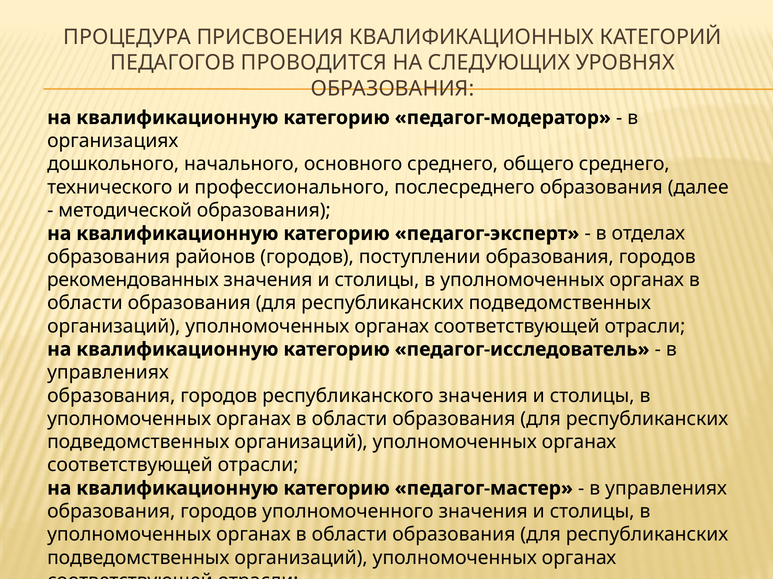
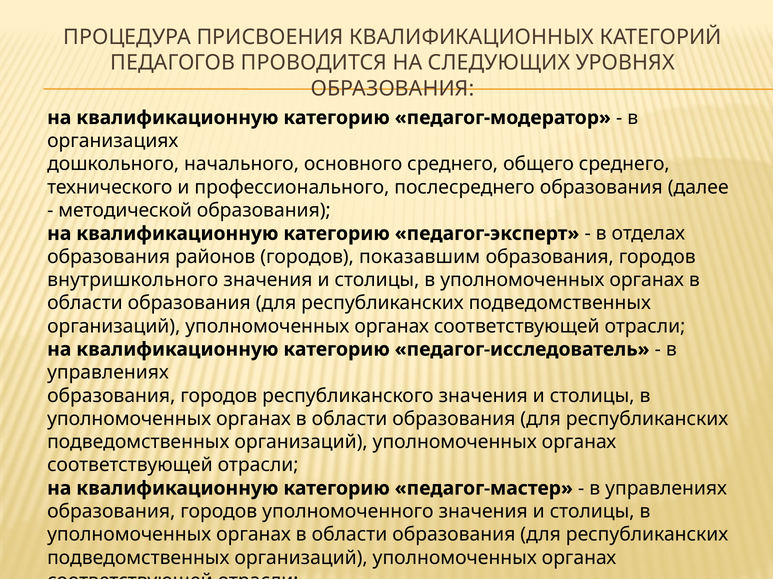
поступлении: поступлении -> показавшим (420, 257)
рекомендованных: рекомендованных -> внутришкольного (133, 280)
